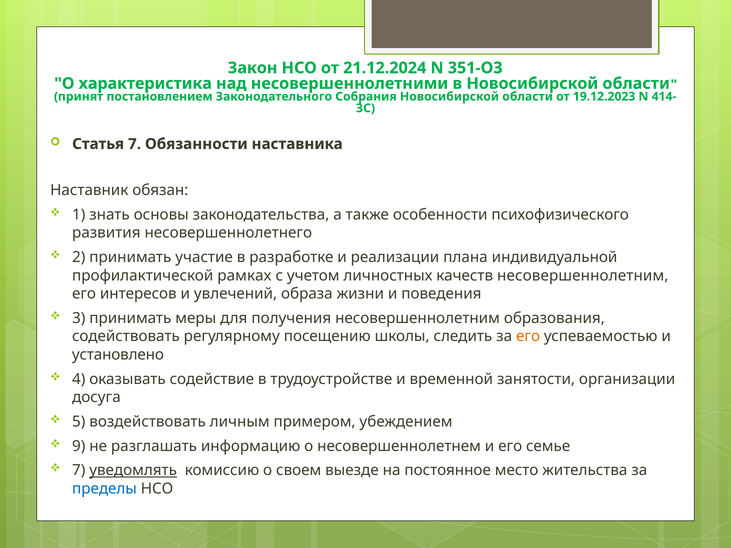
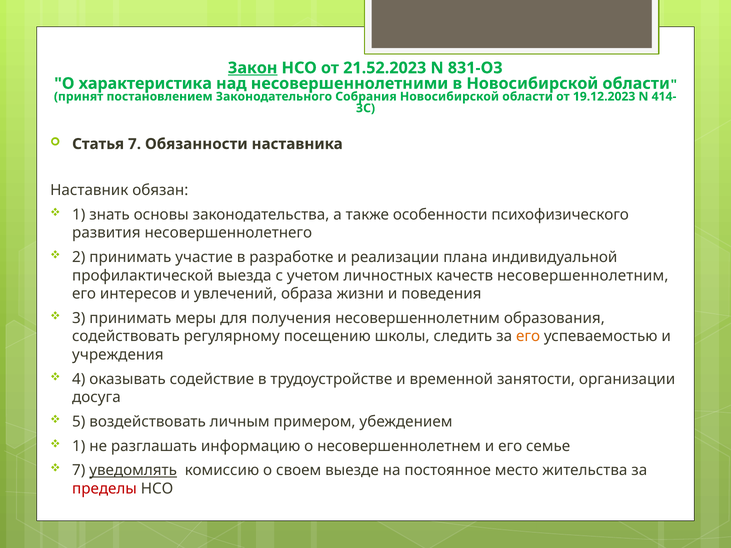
Закон underline: none -> present (253, 68)
21.12.2024: 21.12.2024 -> 21.52.2023 (385, 68)
351-ОЗ: 351-ОЗ -> 831-ОЗ (475, 68)
рамках: рамках -> выезда (244, 276)
установлено: установлено -> учреждения (118, 355)
9: 9 -> 1 (79, 446)
пределы colour: blue -> red (105, 489)
